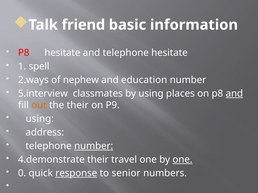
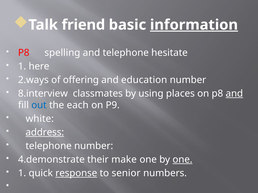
information underline: none -> present (194, 25)
P8 hesitate: hesitate -> spelling (62, 53)
spell: spell -> here (39, 67)
nephew: nephew -> offering (81, 80)
5.interview: 5.interview -> 8.interview (43, 94)
out colour: orange -> blue (39, 105)
the their: their -> each (78, 105)
using: using -> white (40, 119)
address underline: none -> present (45, 133)
number underline: present -> none (94, 146)
travel: travel -> make (124, 160)
0: 0 -> 1 (22, 174)
